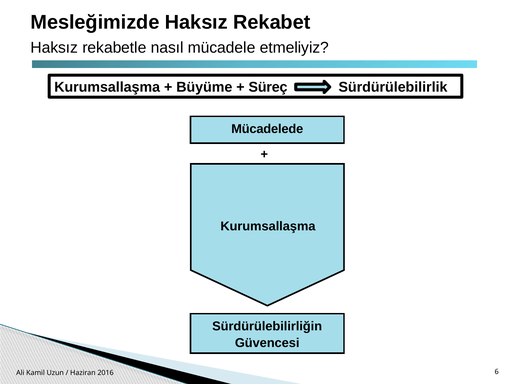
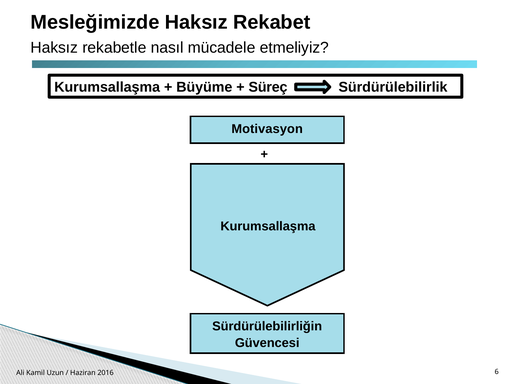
Mücadelede: Mücadelede -> Motivasyon (267, 129)
